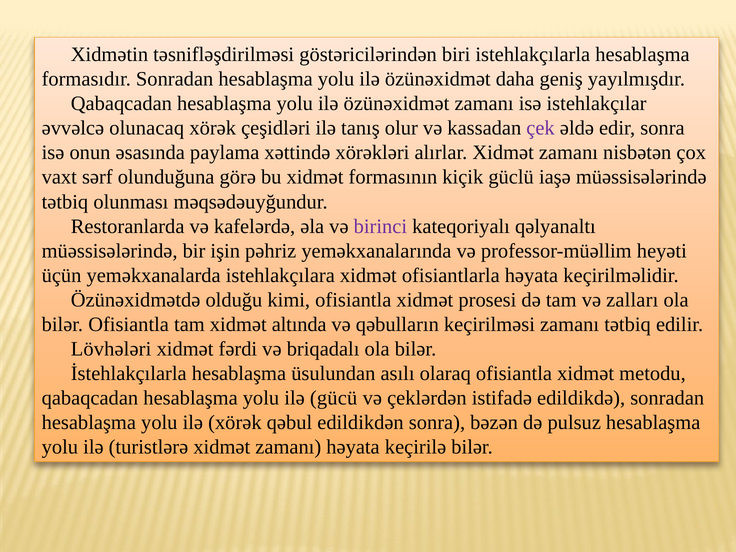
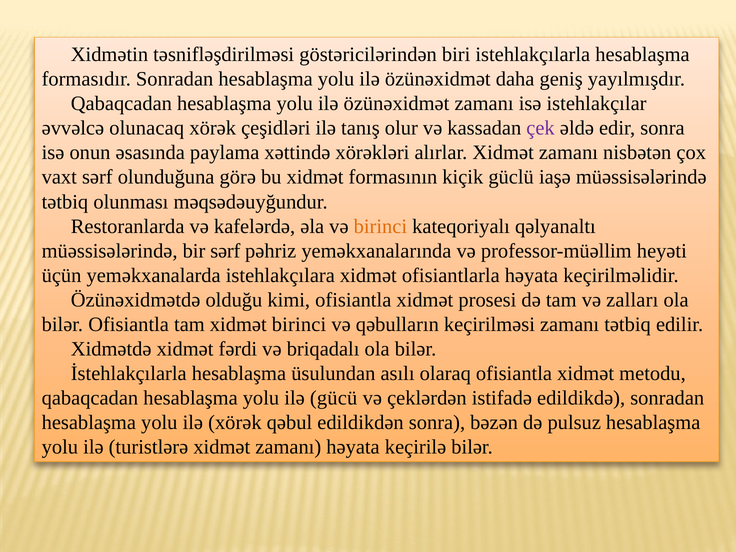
birinci colour: purple -> orange (380, 226)
bir işin: işin -> sərf (225, 251)
xidmət altında: altında -> birinci (299, 324)
Lövhələri: Lövhələri -> Xidmətdə (111, 349)
